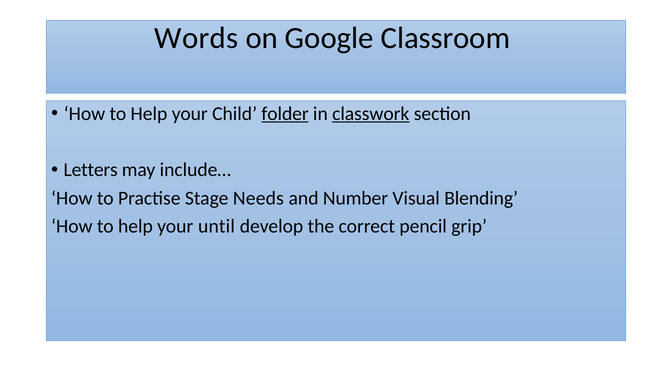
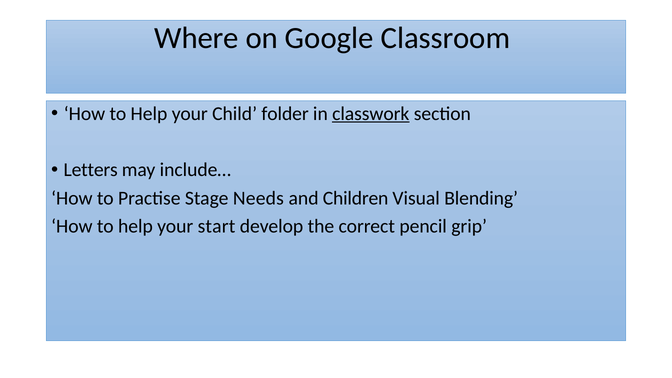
Words: Words -> Where (196, 38)
folder underline: present -> none (285, 114)
Number: Number -> Children (356, 198)
until: until -> start (216, 226)
